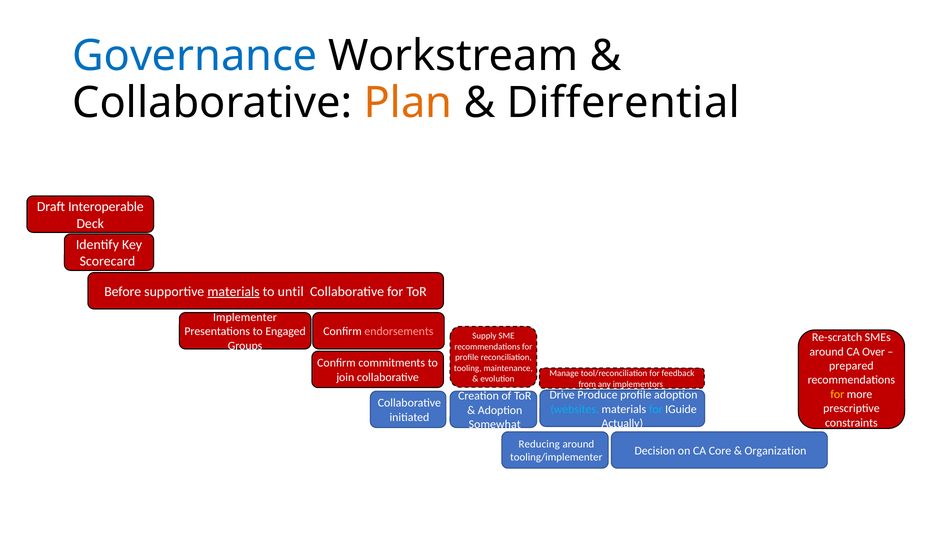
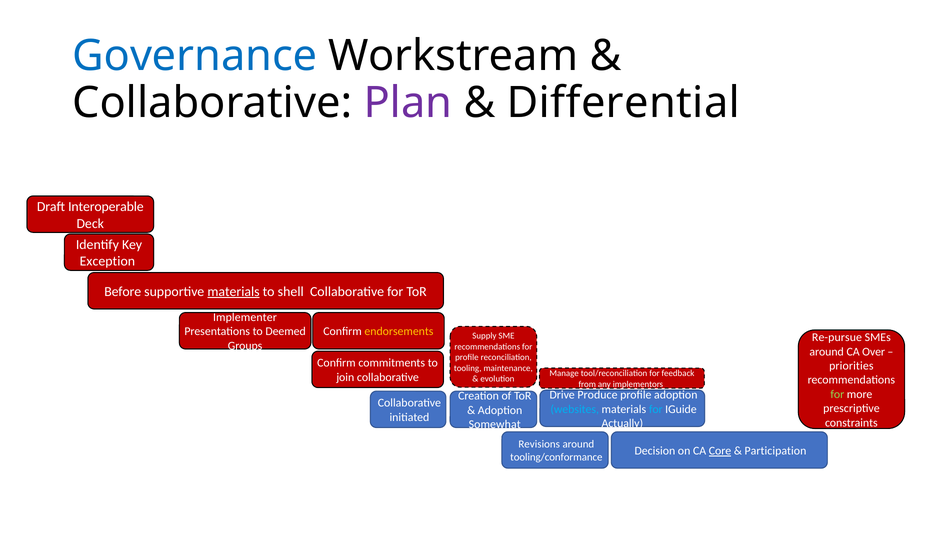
Plan colour: orange -> purple (408, 103)
Scorecard: Scorecard -> Exception (107, 262)
until: until -> shell (291, 292)
Engaged: Engaged -> Deemed (286, 332)
endorsements colour: pink -> yellow (399, 332)
Re-scratch: Re-scratch -> Re-pursue (837, 338)
prepared: prepared -> priorities (851, 366)
for colour: yellow -> light green (837, 394)
Reducing: Reducing -> Revisions (539, 444)
Core underline: none -> present (720, 451)
Organization: Organization -> Participation (775, 451)
tooling/implementer: tooling/implementer -> tooling/conformance (556, 457)
